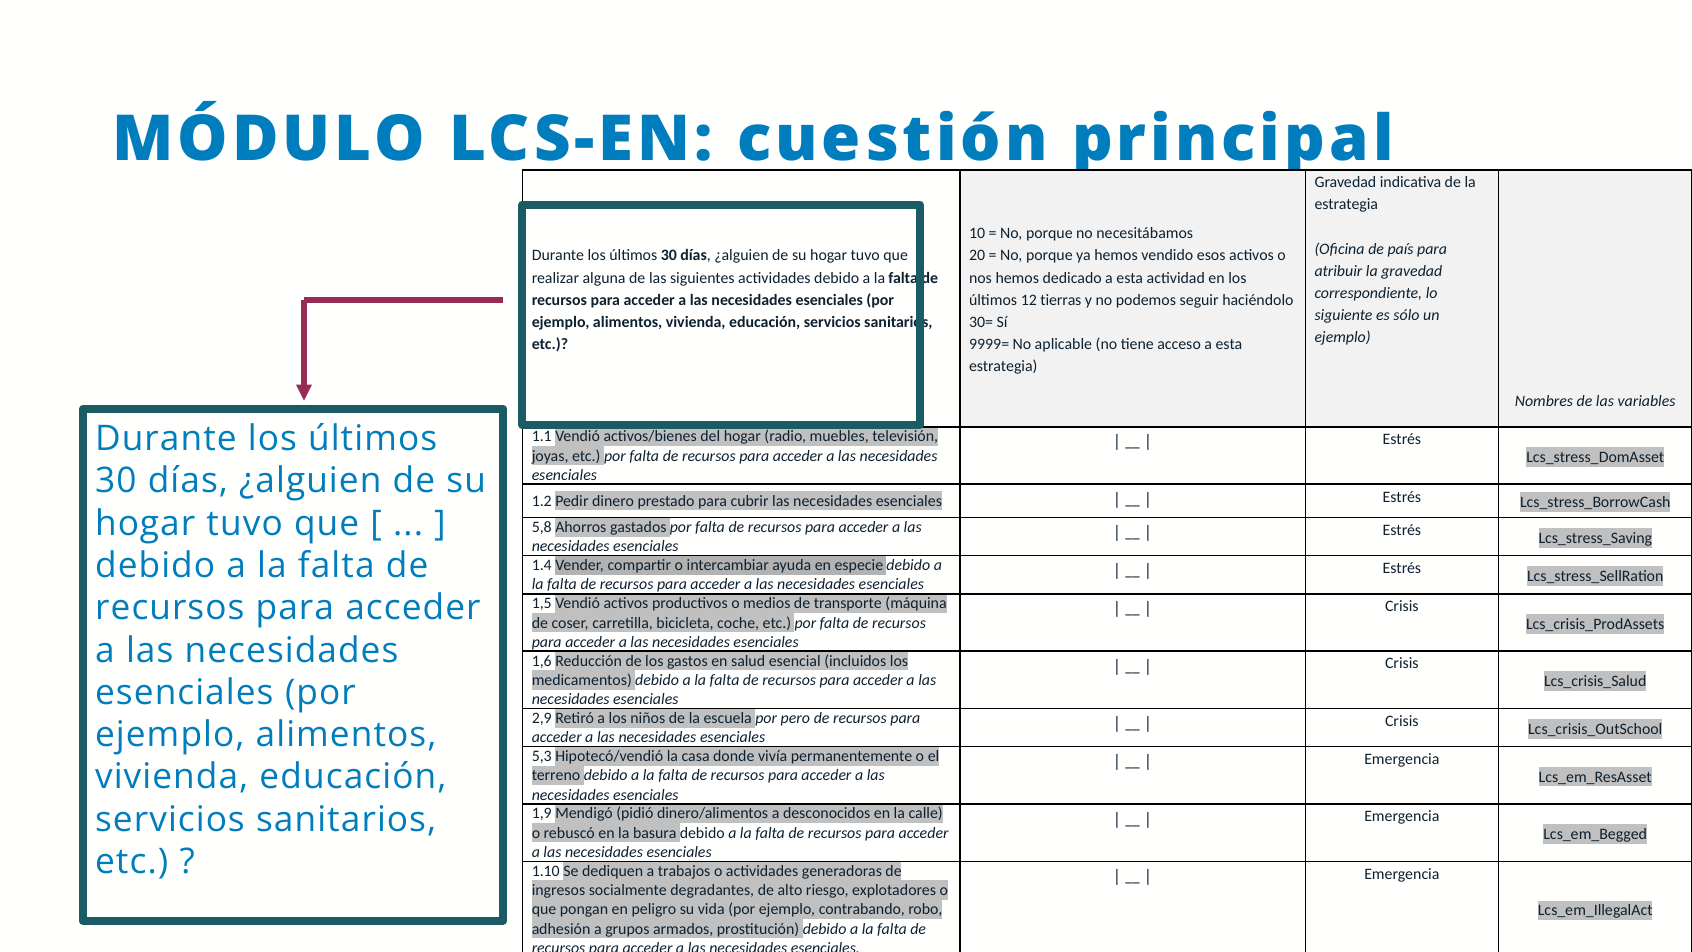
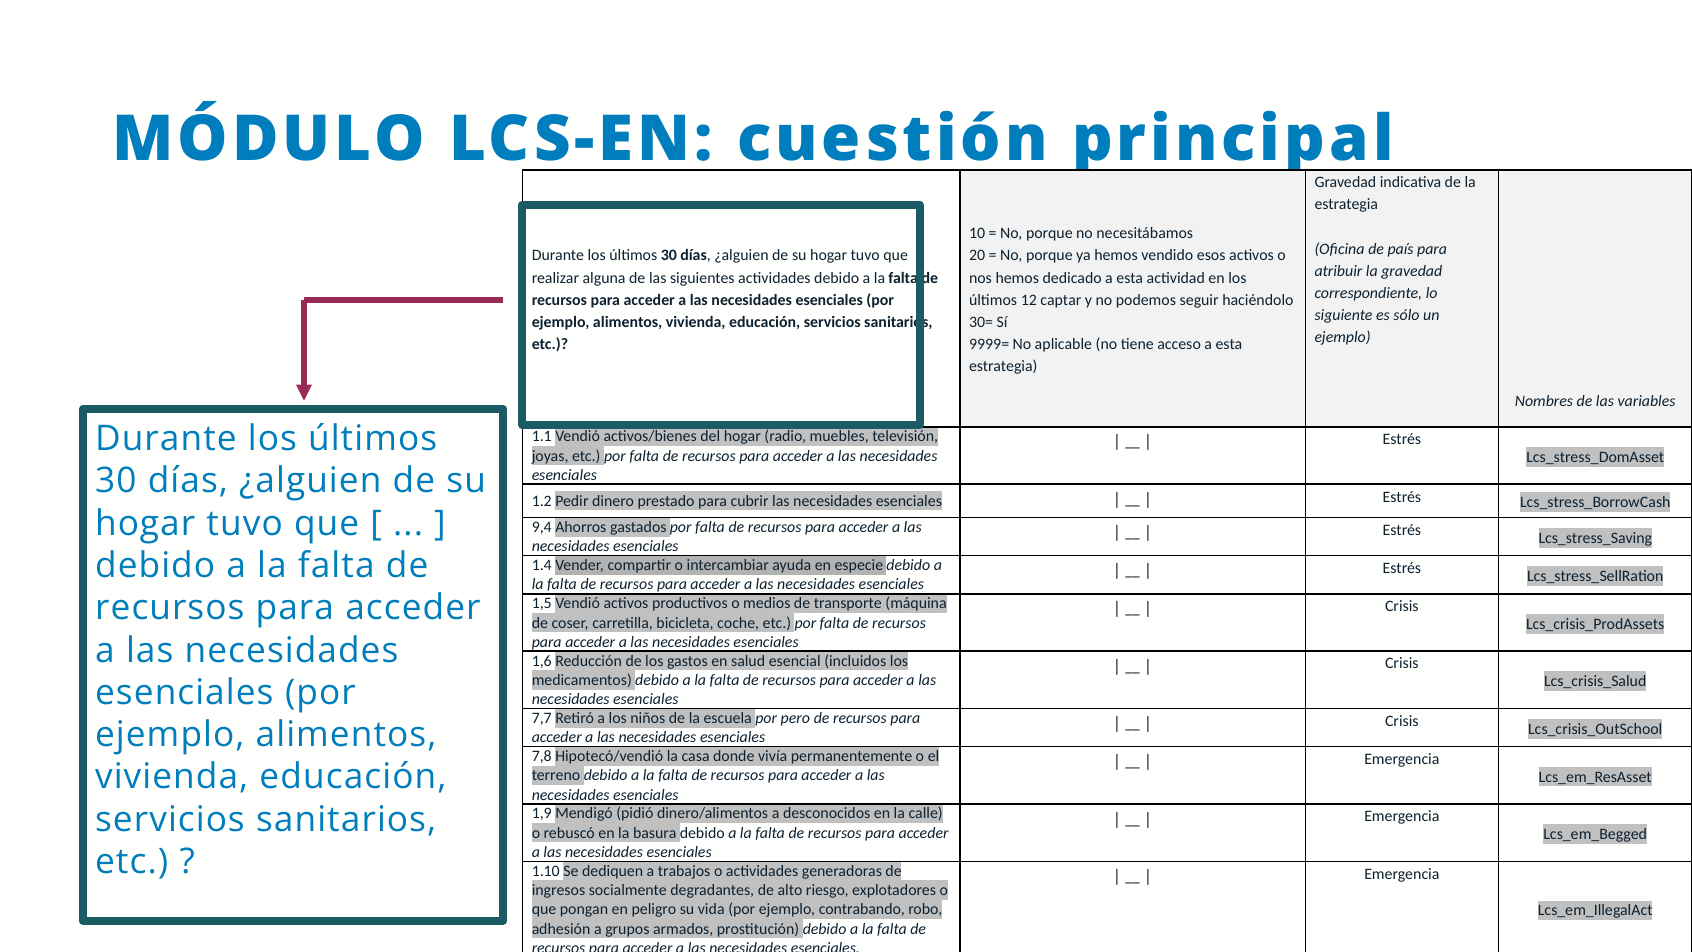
tierras: tierras -> captar (1061, 300)
5,8: 5,8 -> 9,4 (542, 527)
2,9: 2,9 -> 7,7 (542, 718)
5,3: 5,3 -> 7,8 (542, 756)
